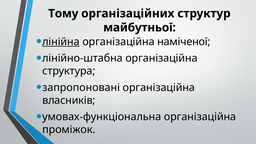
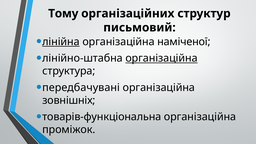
майбутньої: майбутньої -> письмовий (139, 28)
організаційна underline: none -> present (162, 58)
запропоновані: запропоновані -> передбачувані (81, 88)
власників: власників -> зовнішніх (69, 100)
умовах-функціональна: умовах-функціональна -> товарів-функціональна (102, 117)
